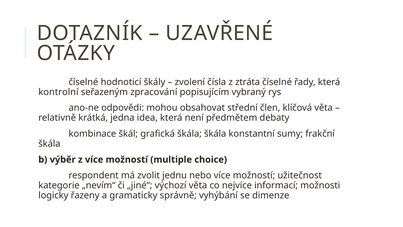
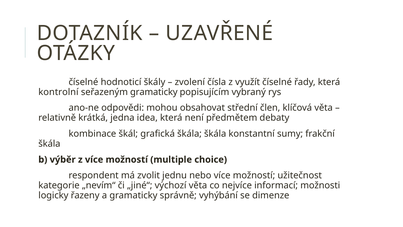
ztráta: ztráta -> využít (248, 82)
seřazeným zpracování: zpracování -> gramaticky (154, 92)
